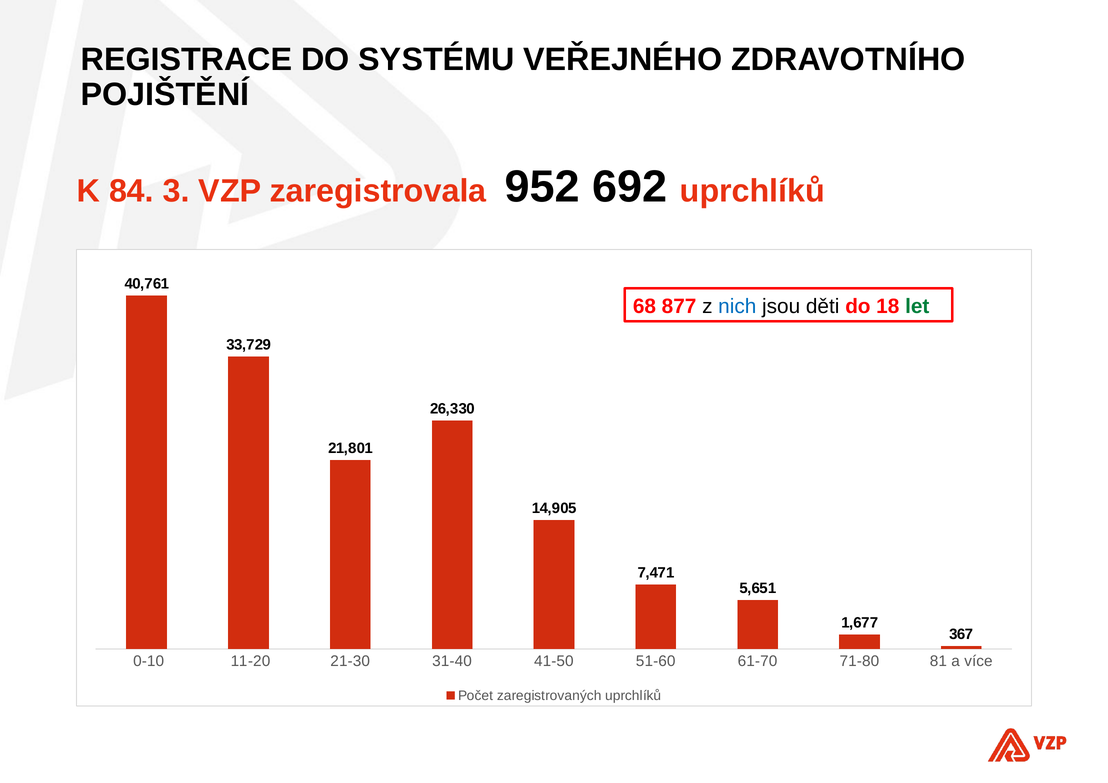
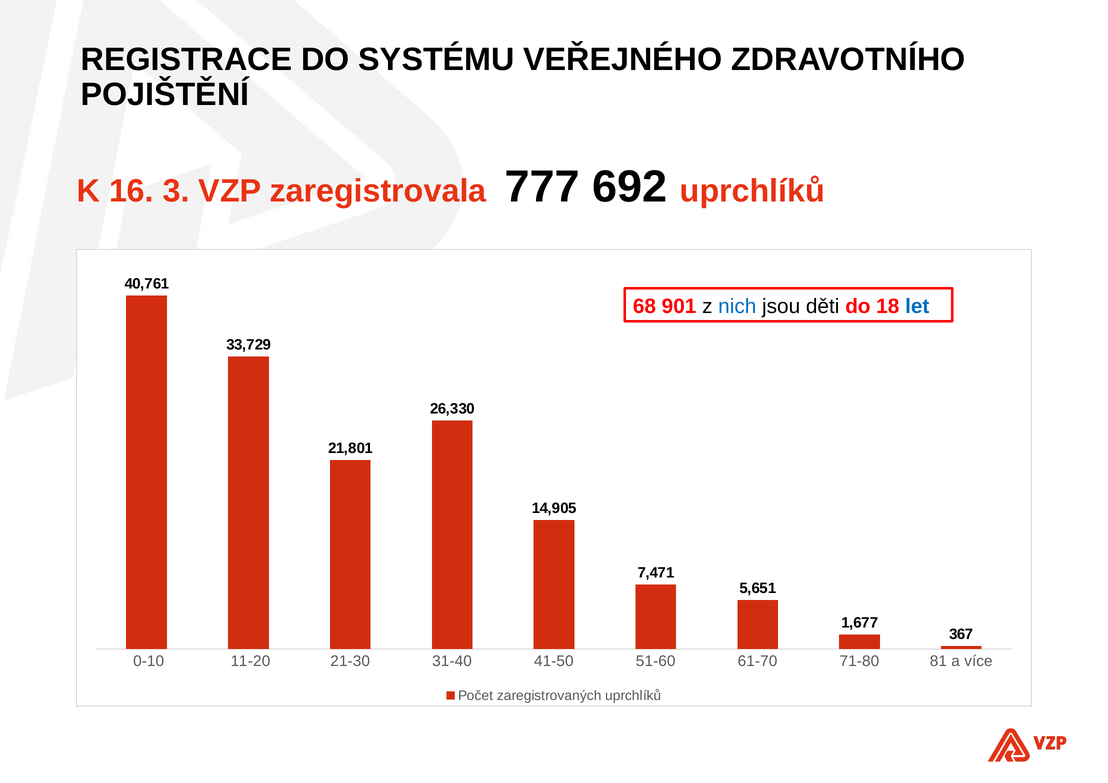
84: 84 -> 16 (131, 191)
952: 952 -> 777 (542, 187)
877: 877 -> 901 (679, 306)
let colour: green -> blue (917, 306)
